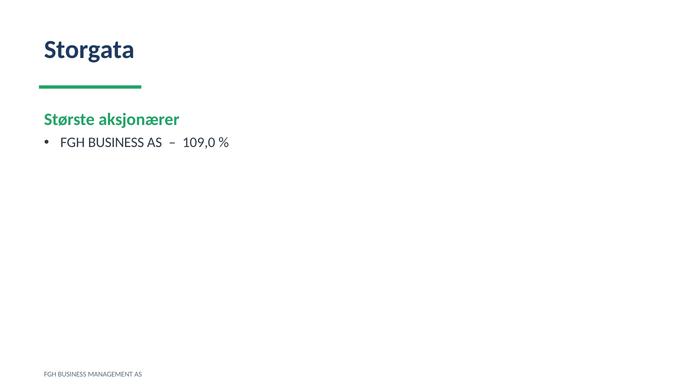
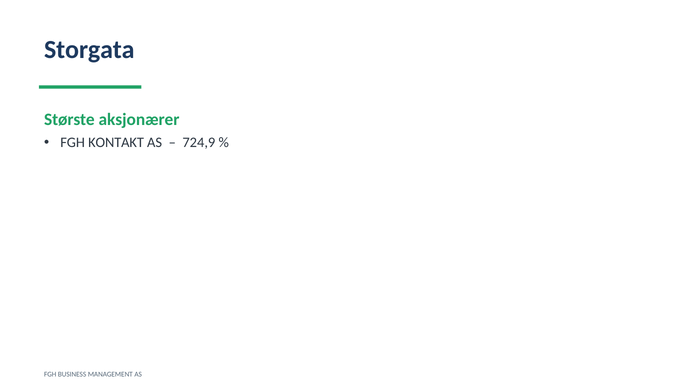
BUSINESS: BUSINESS -> KONTAKT (116, 143)
109,0: 109,0 -> 724,9 (199, 143)
